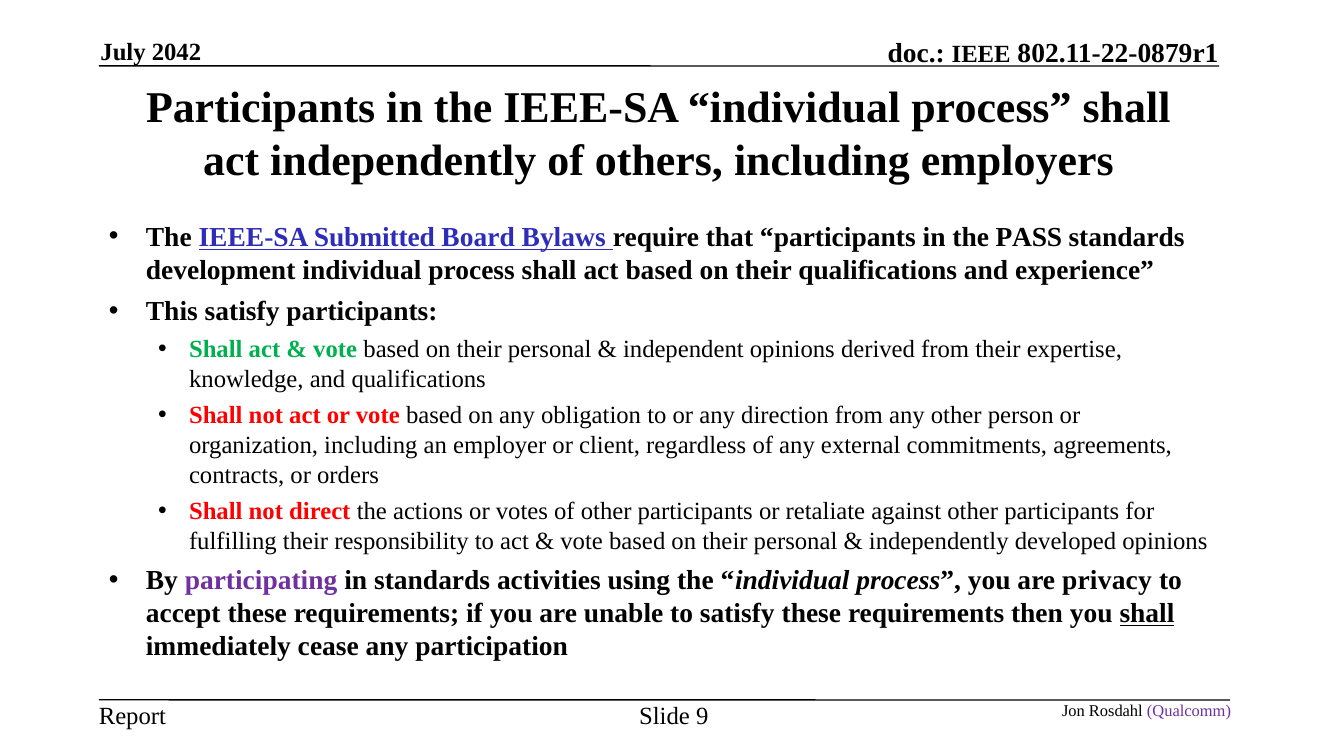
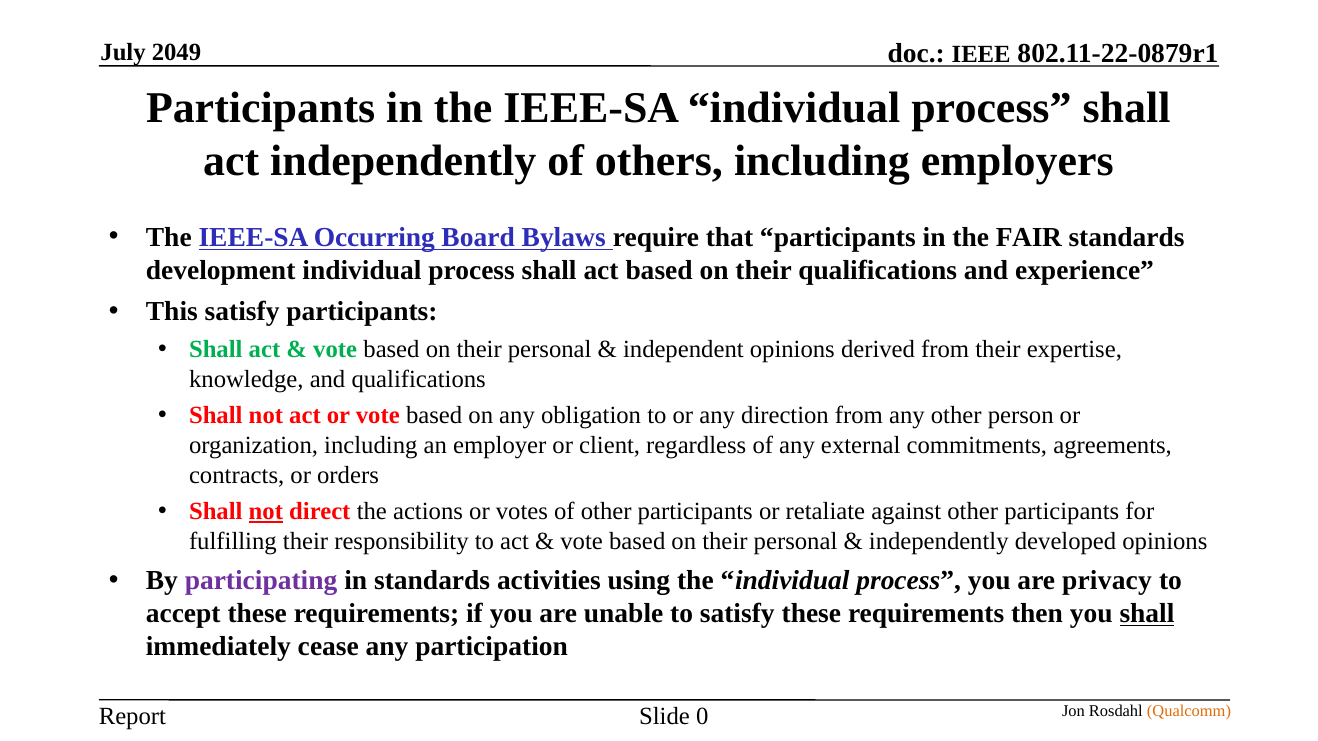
2042: 2042 -> 2049 (176, 52)
Submitted: Submitted -> Occurring (374, 238)
PASS: PASS -> FAIR (1029, 238)
not underline: none -> present (266, 512)
9: 9 -> 0 (702, 717)
Qualcomm colour: purple -> orange (1189, 711)
